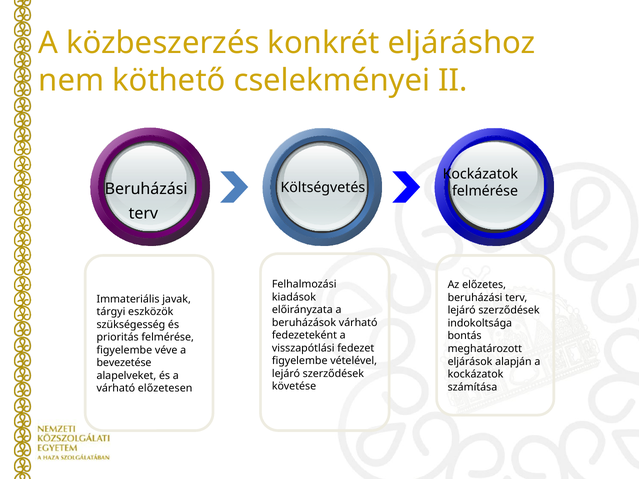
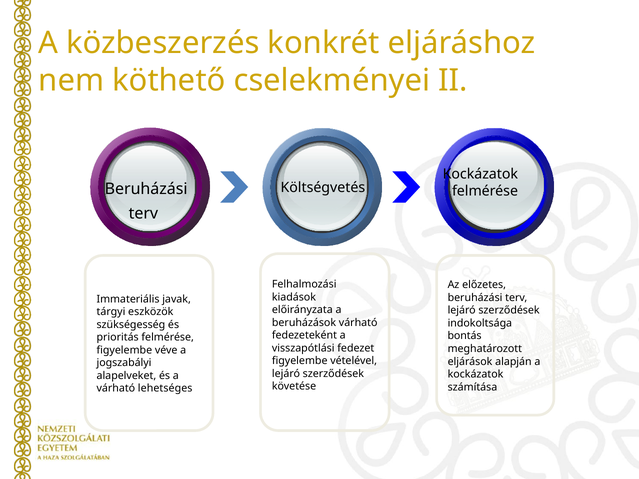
bevezetése: bevezetése -> jogszabályi (124, 363)
előzetesen: előzetesen -> lehetséges (165, 389)
